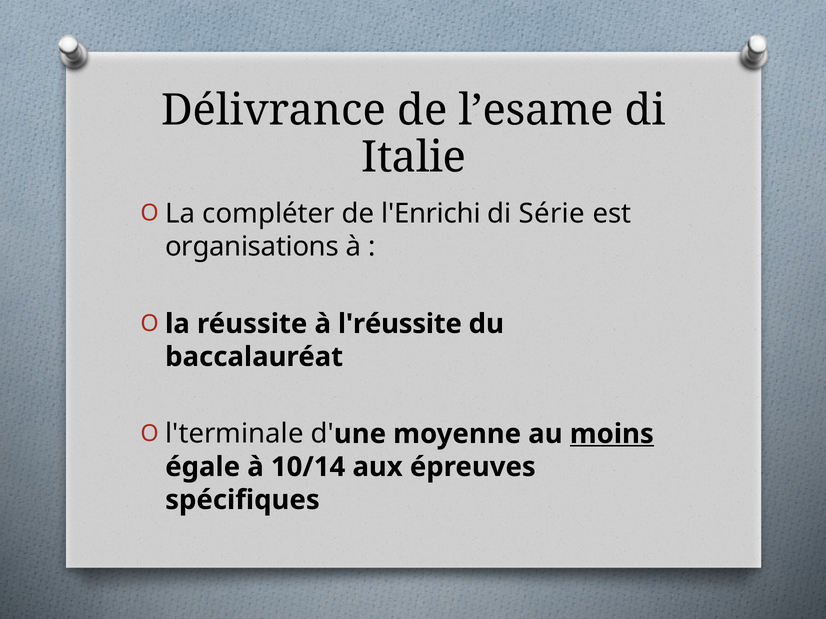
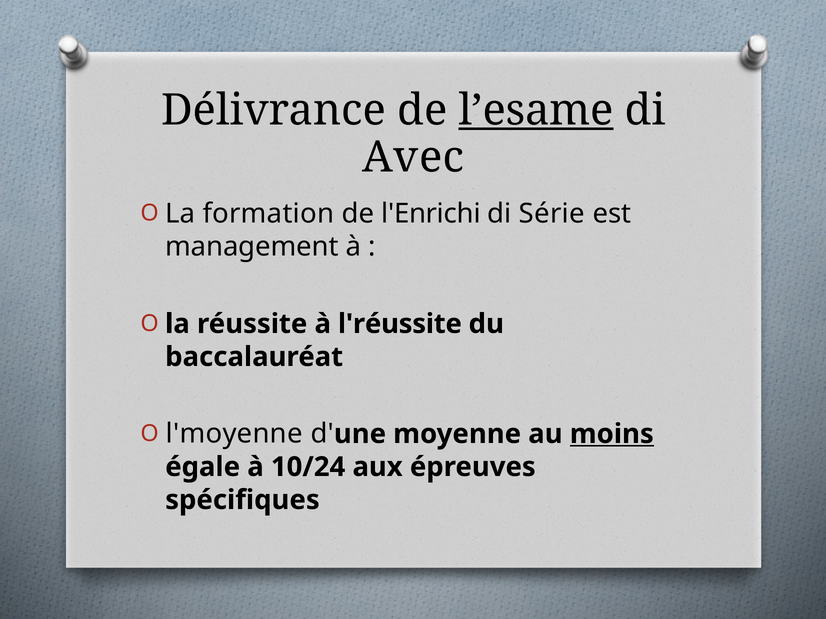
l’esame underline: none -> present (536, 110)
Italie: Italie -> Avec (413, 157)
compléter: compléter -> formation (268, 214)
organisations: organisations -> management (252, 247)
l'terminale: l'terminale -> l'moyenne (234, 434)
10/14: 10/14 -> 10/24 (308, 467)
